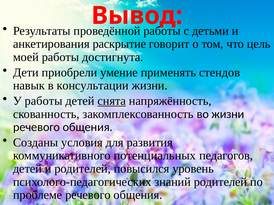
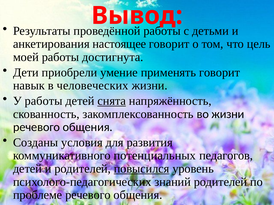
раскрытие: раскрытие -> настоящее (119, 44)
применять стендов: стендов -> говорит (220, 73)
консультации: консультации -> человеческих (93, 86)
повысился underline: none -> present (142, 169)
